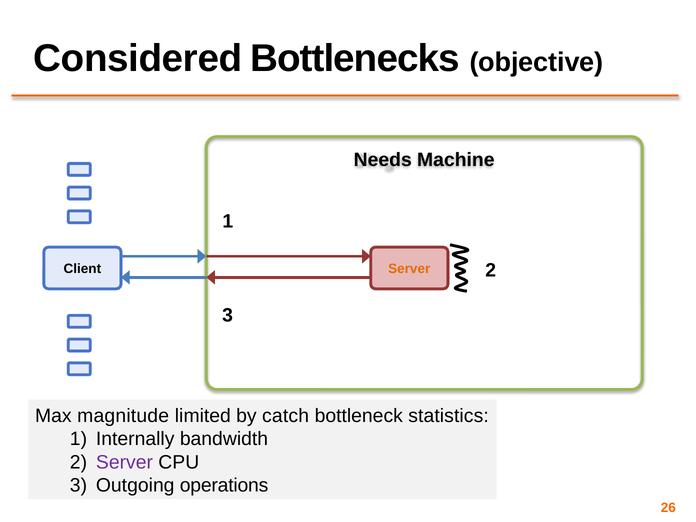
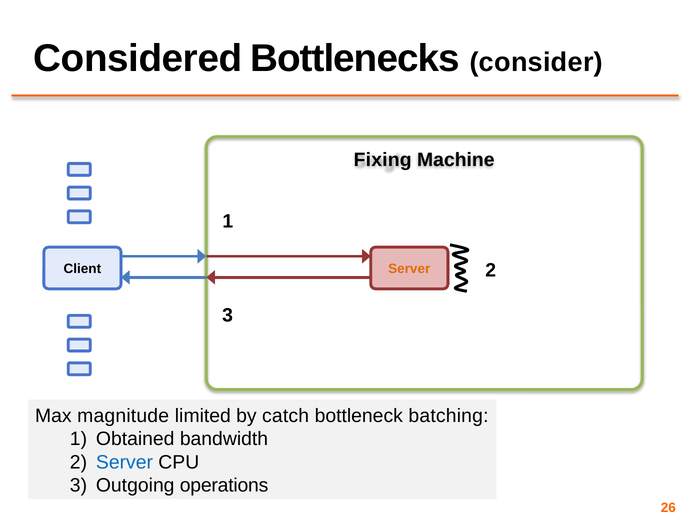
objective: objective -> consider (536, 63)
Needs: Needs -> Fixing (383, 160)
statistics: statistics -> batching (448, 416)
Internally: Internally -> Obtained (135, 439)
Server colour: purple -> blue (124, 462)
